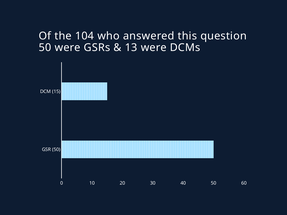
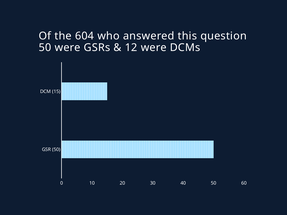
104: 104 -> 604 (84, 36)
13: 13 -> 12 (131, 48)
